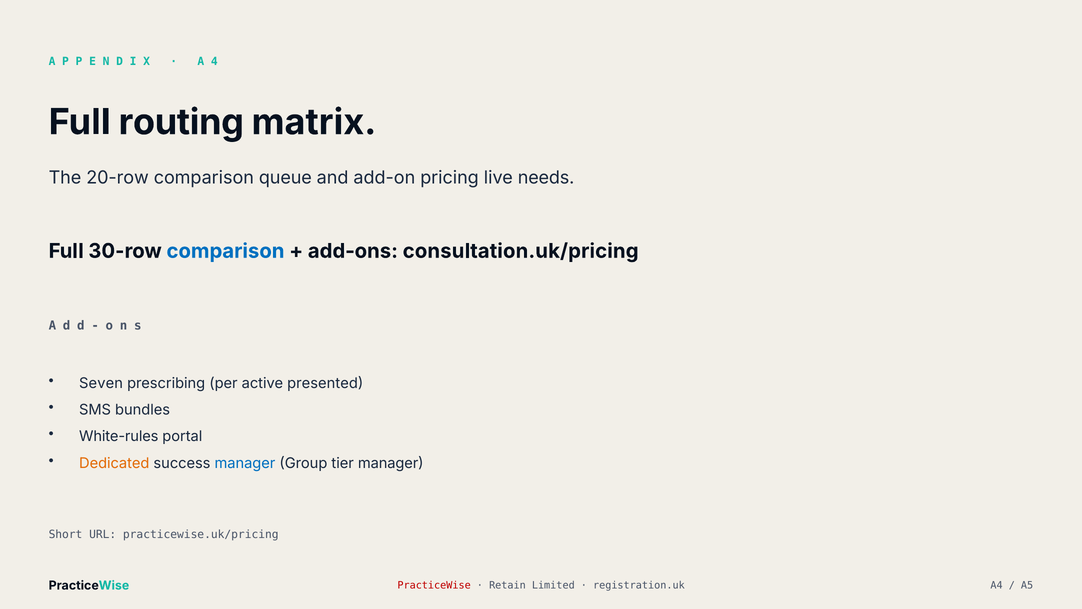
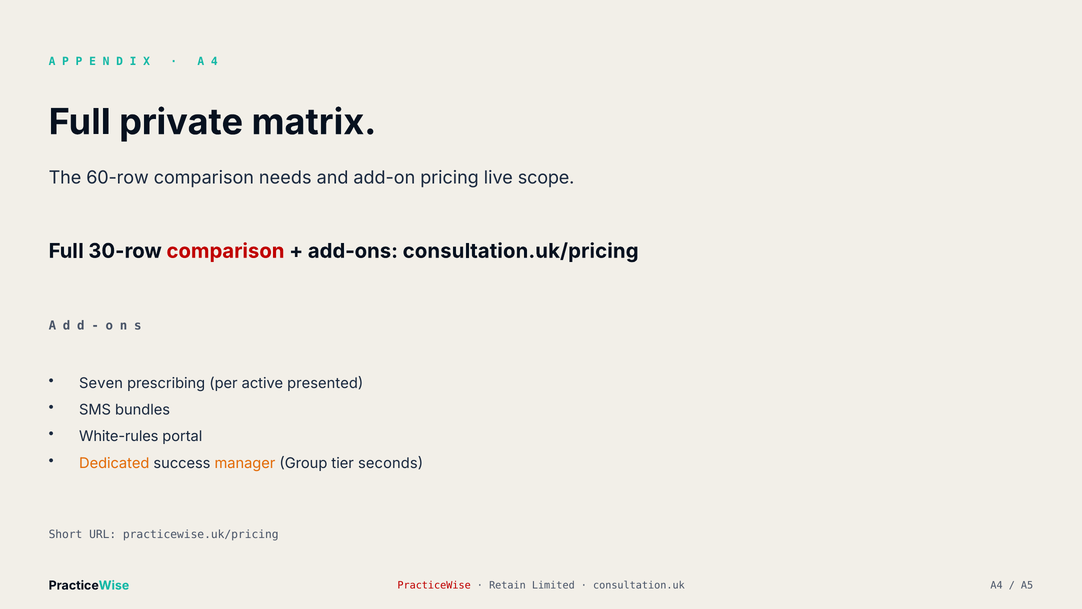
routing: routing -> private (181, 122)
20-row: 20-row -> 60-row (118, 178)
queue: queue -> needs (285, 178)
needs: needs -> scope (546, 178)
comparison colour: blue -> red (225, 251)
manager colour: blue -> orange (245, 463)
tier manager: manager -> seconds (391, 463)
registration.uk: registration.uk -> consultation.uk (639, 585)
